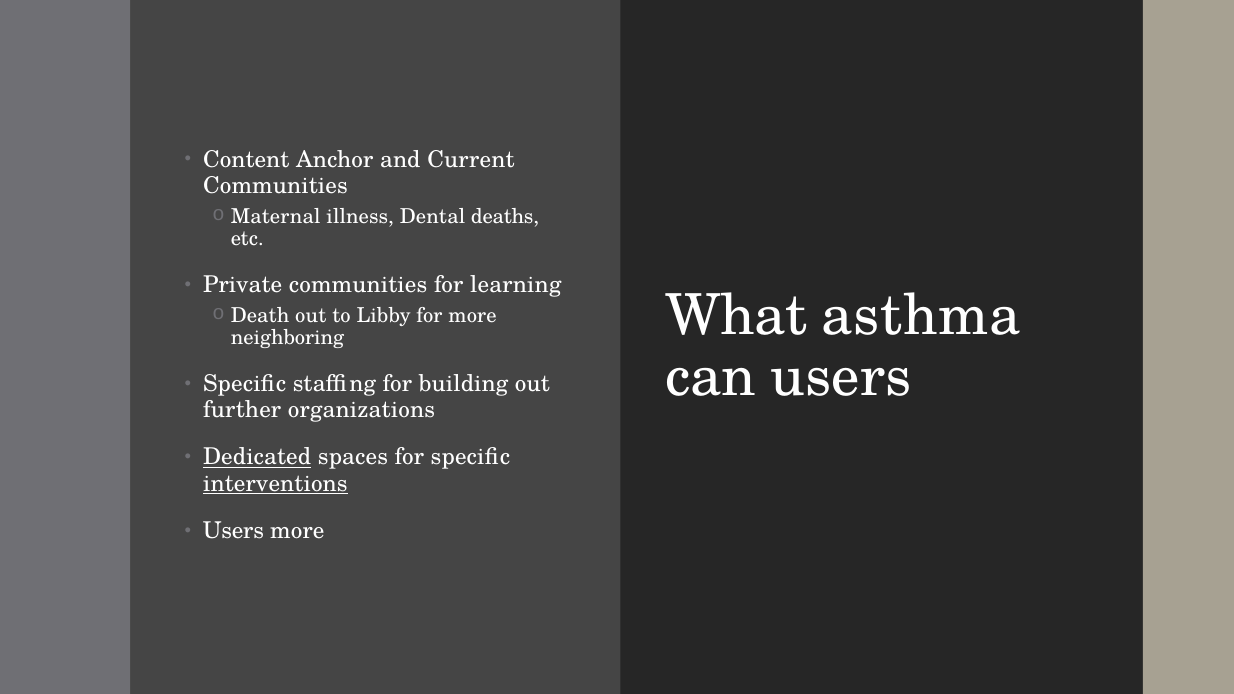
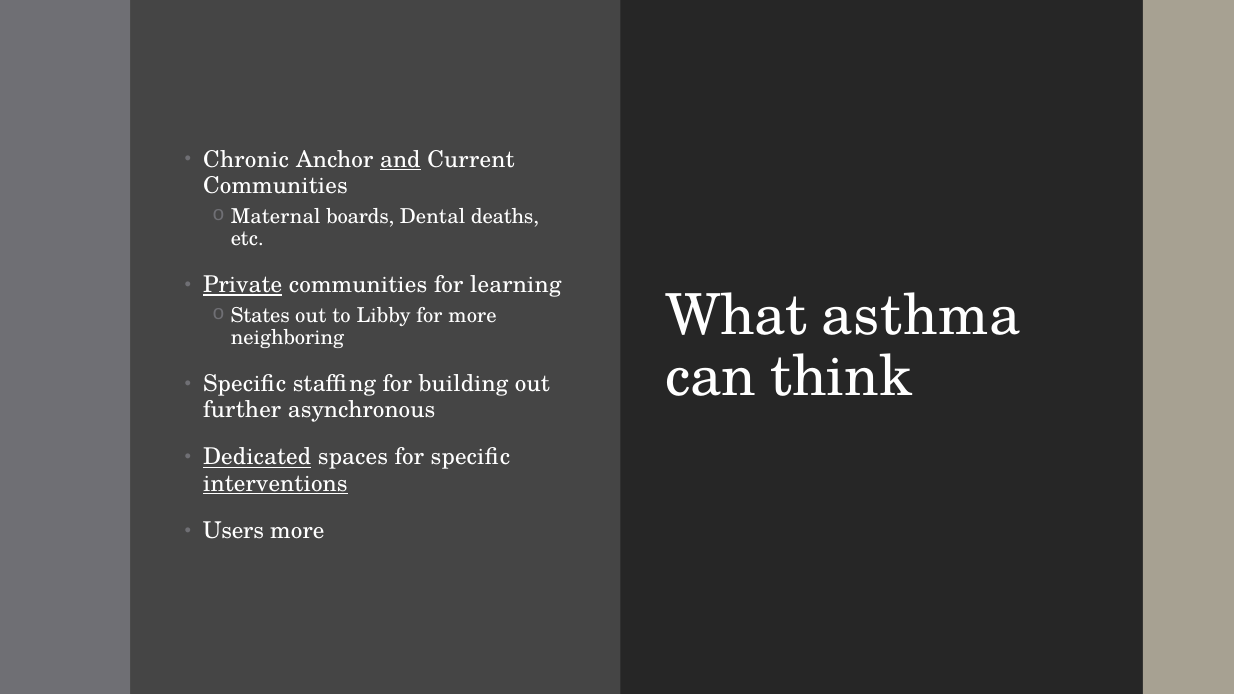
Content: Content -> Chronic (246, 160)
and underline: none -> present (400, 160)
illness: illness -> boards (360, 216)
Private underline: none -> present (243, 285)
Death: Death -> States (260, 315)
can users: users -> think (841, 377)
organizations: organizations -> asynchronous (362, 410)
